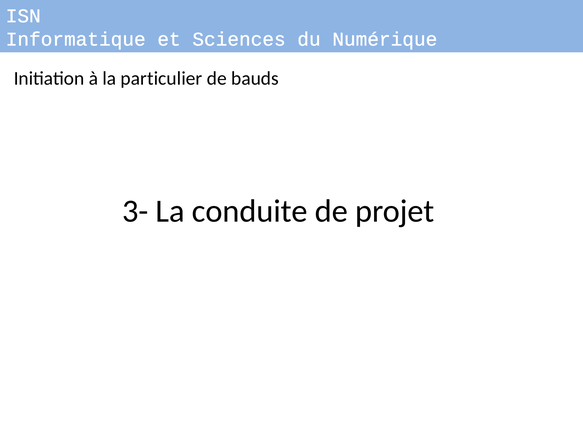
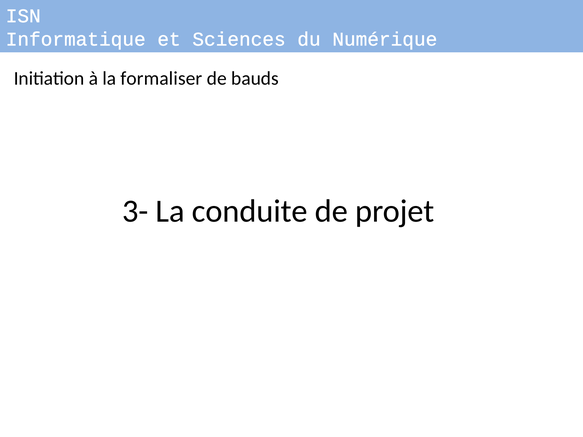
particulier: particulier -> formaliser (161, 78)
